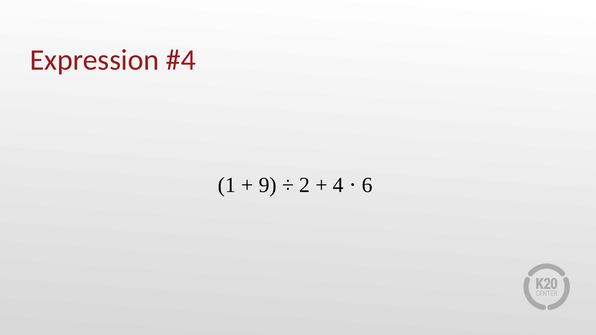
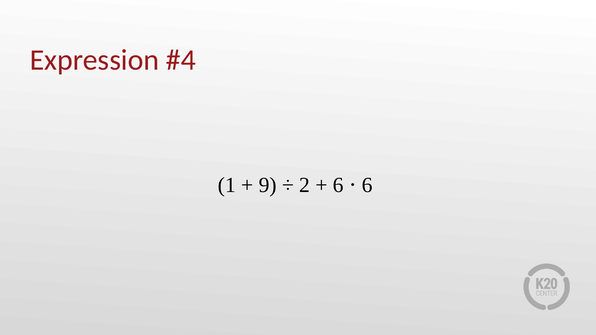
4: 4 -> 6 (338, 185)
